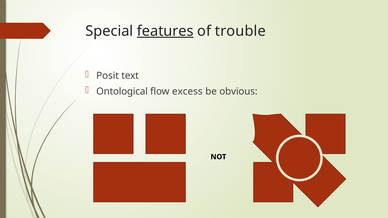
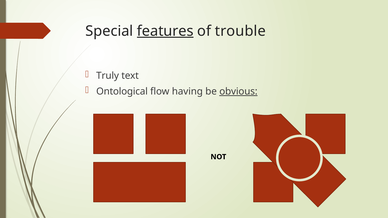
Posit: Posit -> Truly (108, 76)
excess: excess -> having (187, 92)
obvious underline: none -> present (238, 92)
